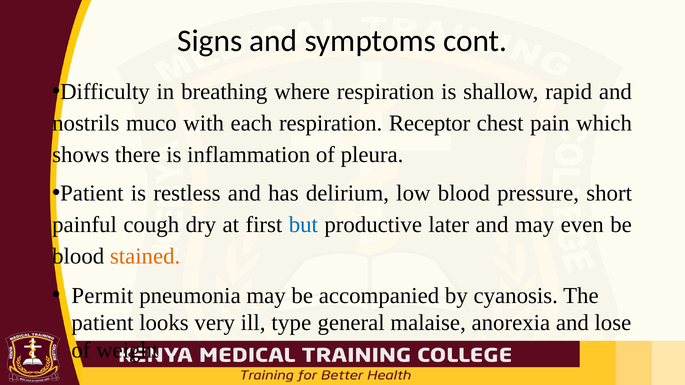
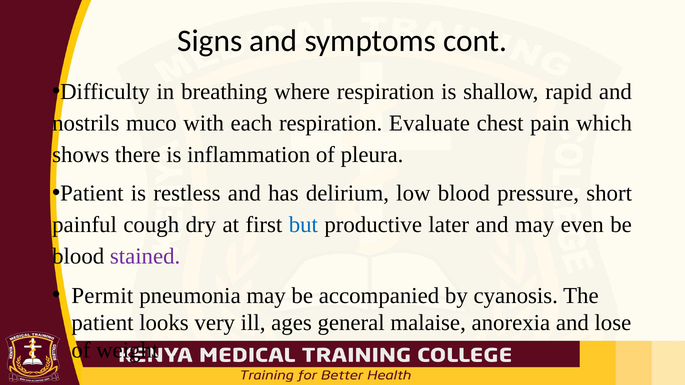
Receptor: Receptor -> Evaluate (429, 123)
stained colour: orange -> purple (145, 257)
type: type -> ages (291, 323)
